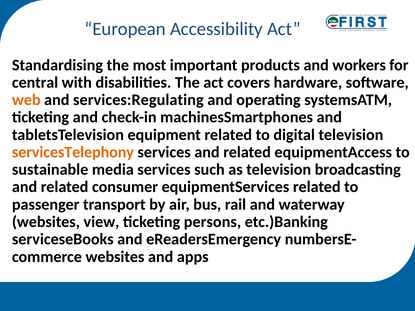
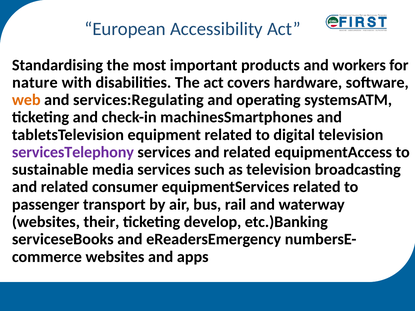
central: central -> nature (35, 83)
servicesTelephony colour: orange -> purple (73, 152)
view: view -> their (101, 222)
persons: persons -> develop (213, 222)
